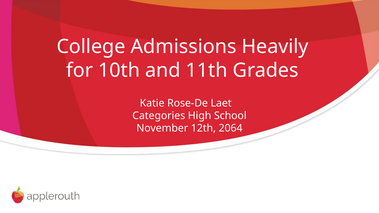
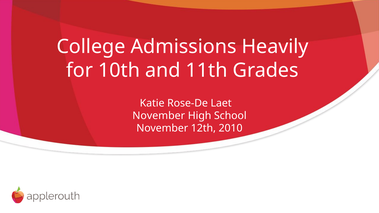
Categories: Categories -> November (159, 116)
2064: 2064 -> 2010 (231, 128)
